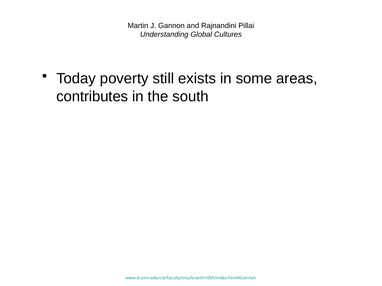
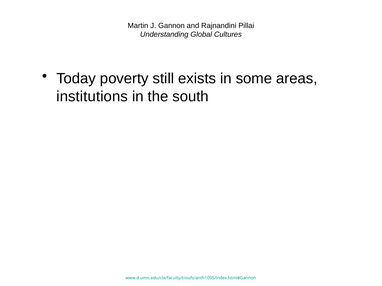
contributes: contributes -> institutions (92, 97)
